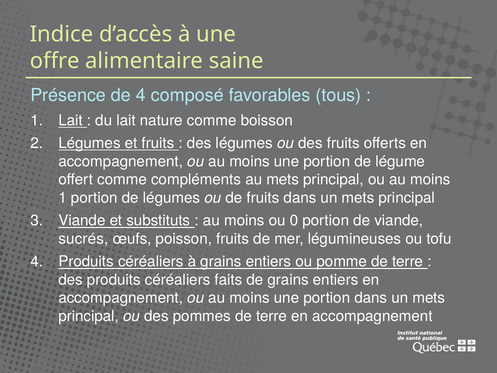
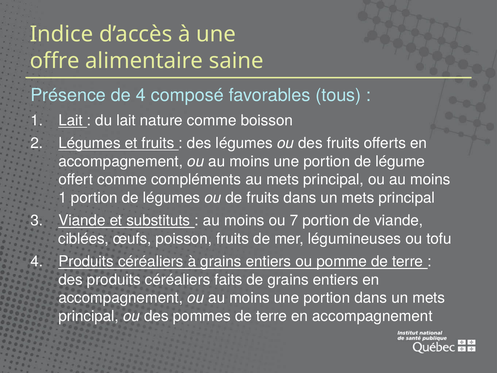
0: 0 -> 7 (294, 220)
sucrés: sucrés -> ciblées (84, 239)
